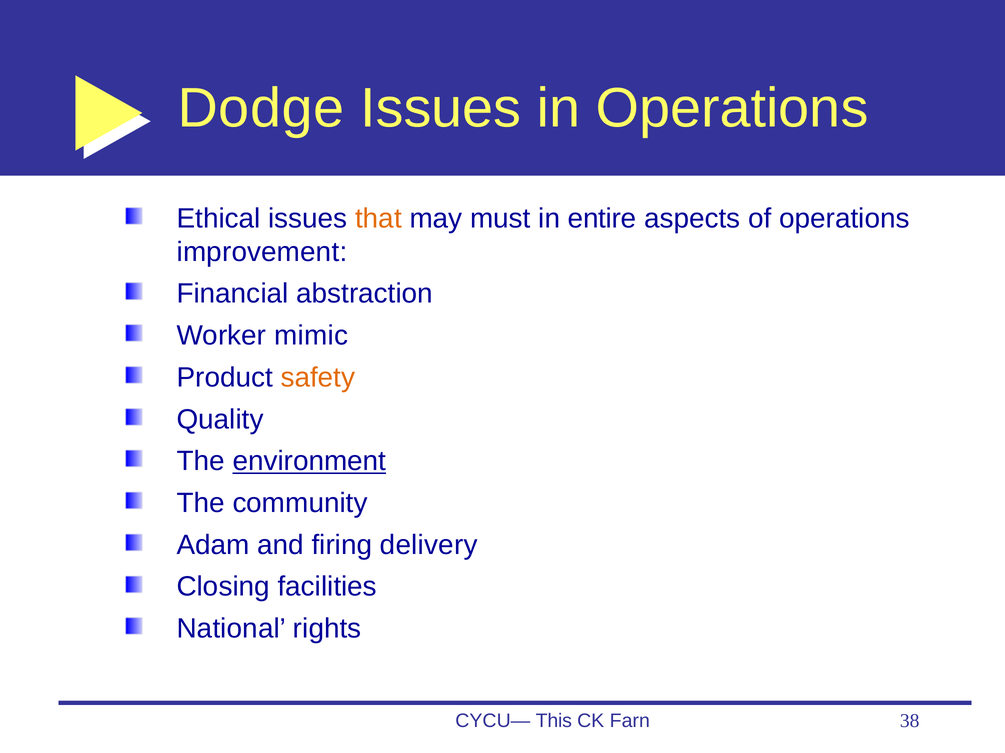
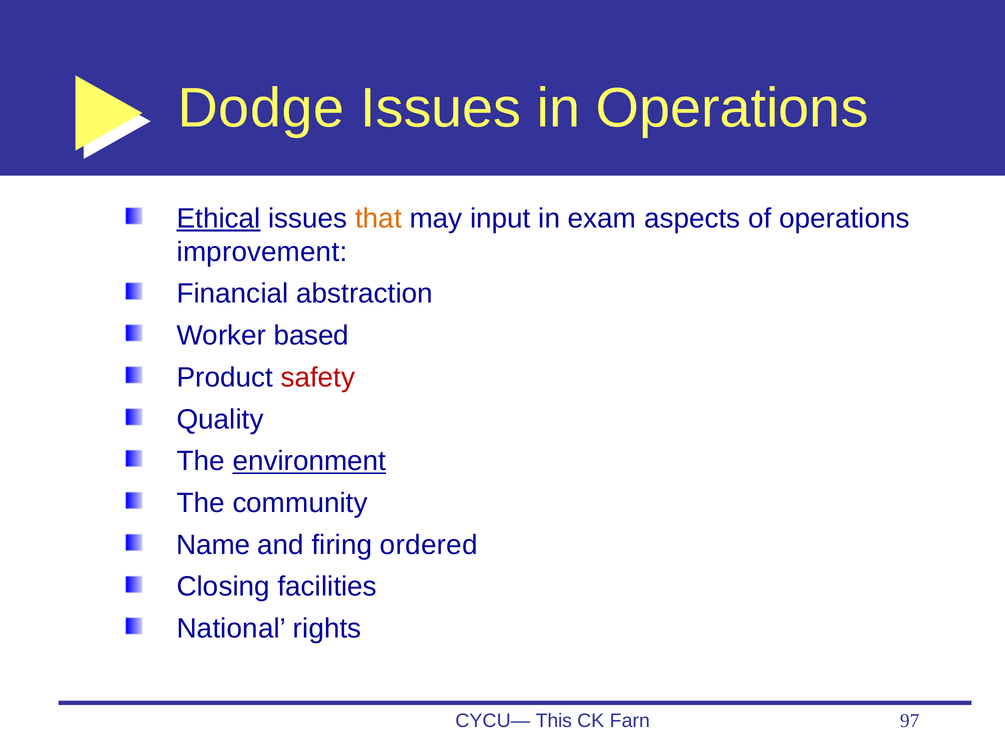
Ethical underline: none -> present (219, 219)
must: must -> input (500, 219)
entire: entire -> exam (602, 219)
mimic: mimic -> based (311, 336)
safety colour: orange -> red (318, 378)
Adam: Adam -> Name (213, 545)
delivery: delivery -> ordered (429, 545)
38: 38 -> 97 (910, 722)
